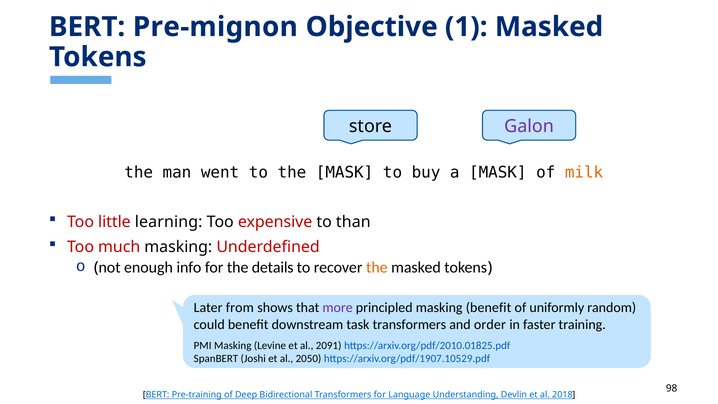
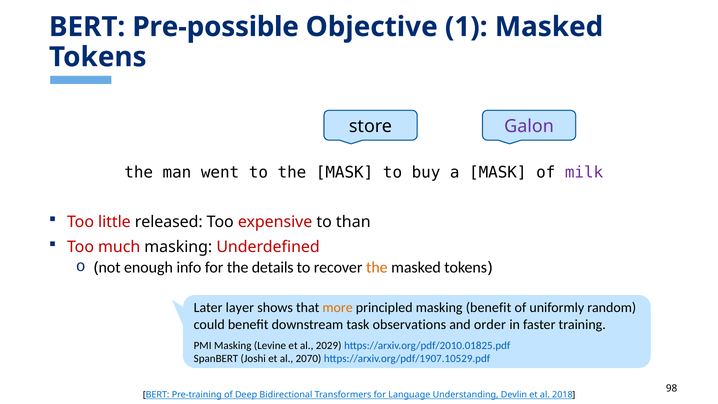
Pre-mignon: Pre-mignon -> Pre-possible (216, 27)
milk colour: orange -> purple (584, 173)
learning: learning -> released (169, 222)
from: from -> layer (240, 308)
more colour: purple -> orange (338, 308)
task transformers: transformers -> observations (409, 325)
2091: 2091 -> 2029 (329, 345)
2050: 2050 -> 2070 (308, 358)
